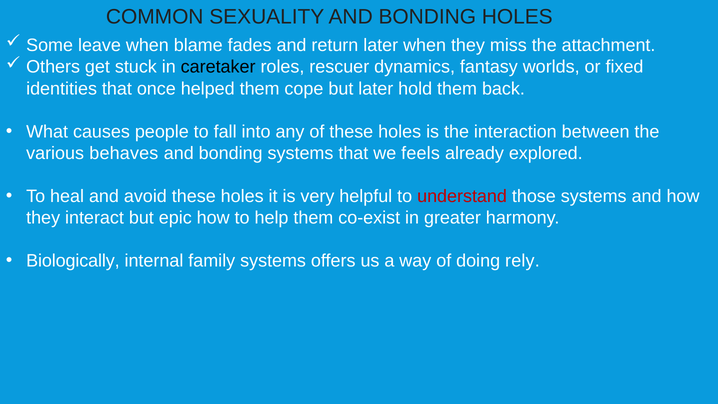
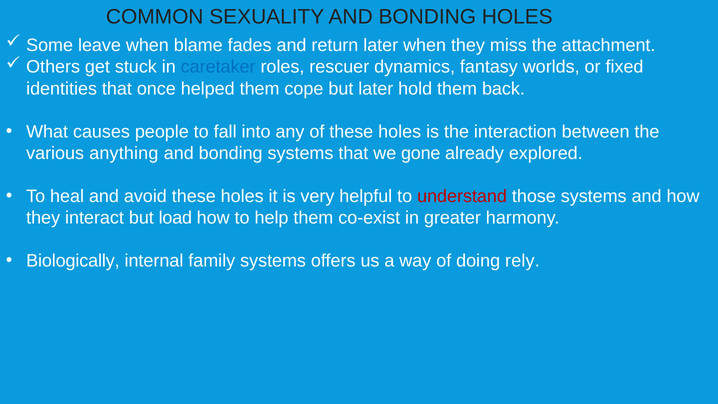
caretaker colour: black -> blue (218, 67)
behaves: behaves -> anything (124, 153)
feels: feels -> gone (421, 153)
epic: epic -> load (175, 218)
